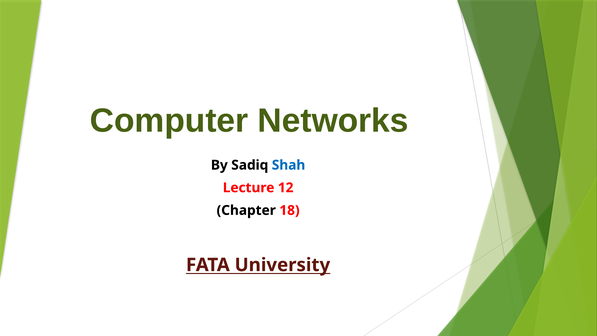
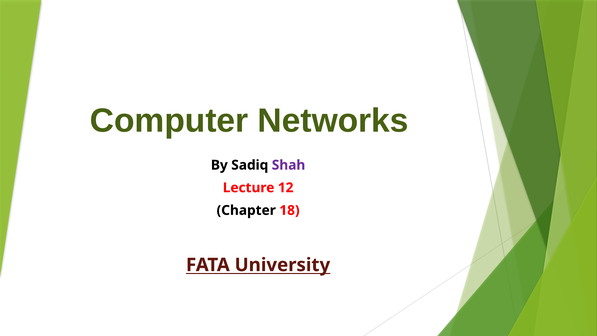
Shah colour: blue -> purple (289, 165)
